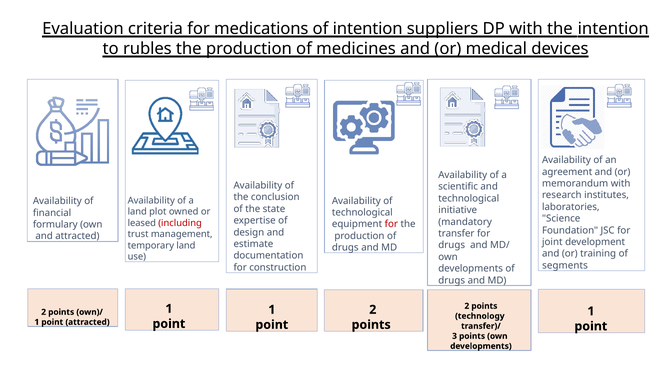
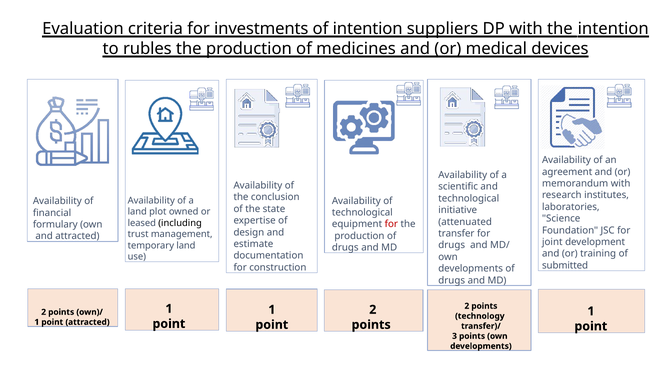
medications: medications -> investments (261, 29)
mandatory: mandatory -> attenuated (465, 222)
including colour: red -> black (180, 223)
segments: segments -> submitted (565, 265)
